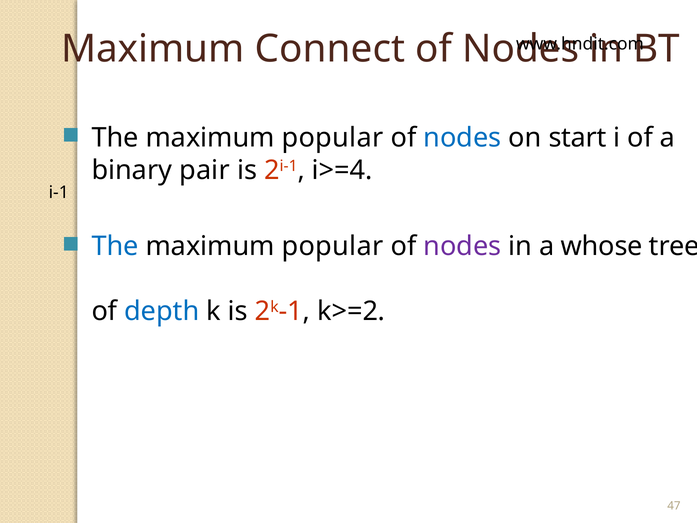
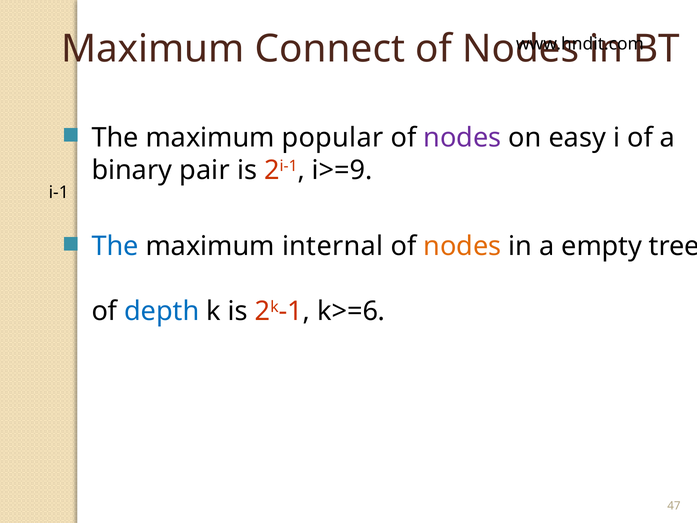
nodes colour: blue -> purple (462, 138)
start: start -> easy (577, 138)
i>=4: i>=4 -> i>=9 (342, 170)
popular: popular -> internal (333, 246)
nodes colour: purple -> orange (462, 246)
whose: whose -> empty (602, 246)
k>=2: k>=2 -> k>=6 (351, 311)
